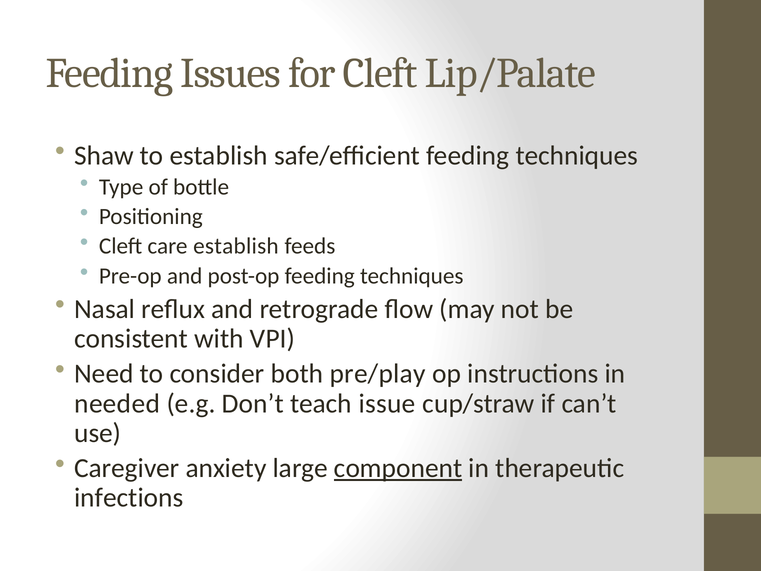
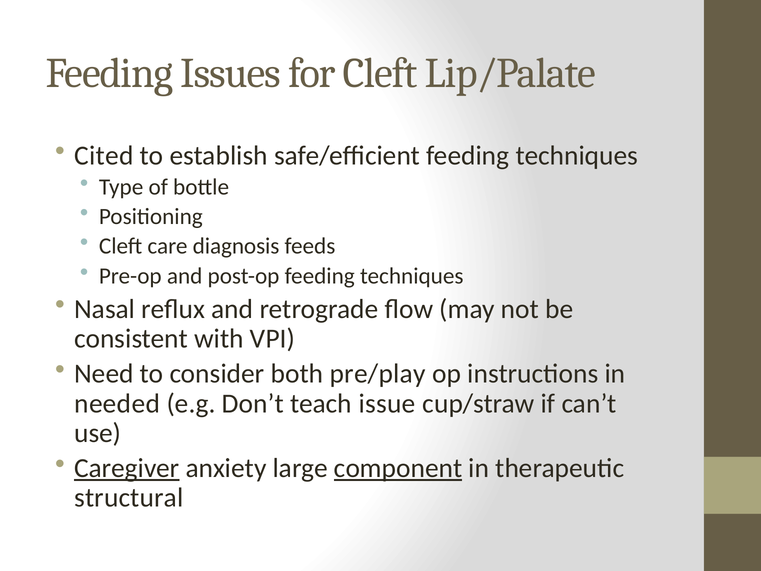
Shaw: Shaw -> Cited (104, 155)
care establish: establish -> diagnosis (236, 246)
Caregiver underline: none -> present (127, 468)
infections: infections -> structural (129, 498)
